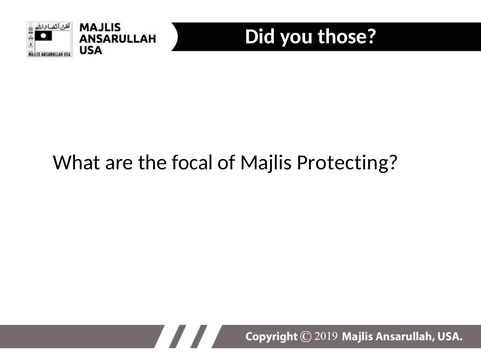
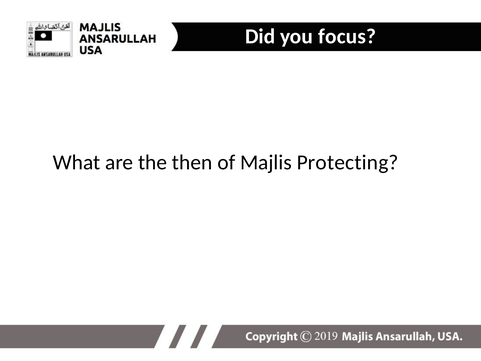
those: those -> focus (347, 36)
focal: focal -> then (192, 162)
